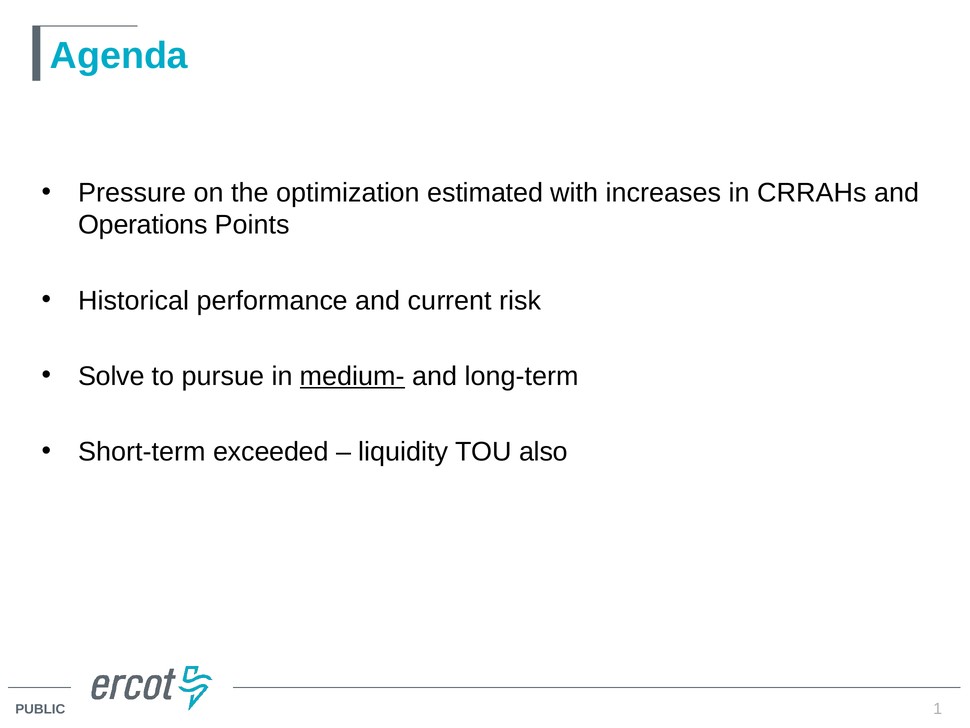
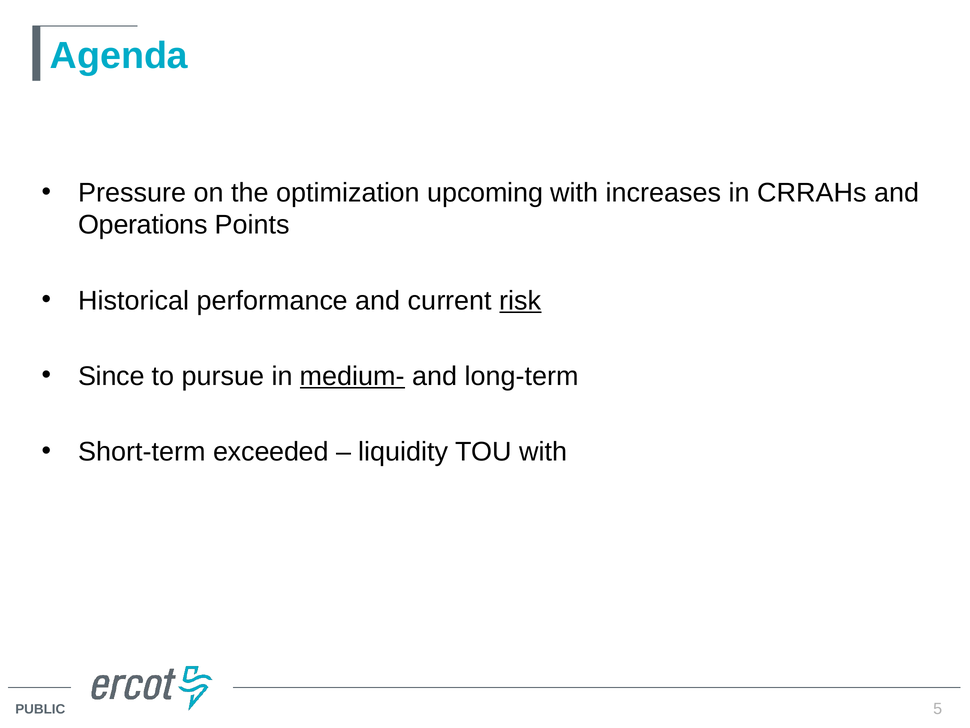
estimated: estimated -> upcoming (485, 193)
risk underline: none -> present (520, 300)
Solve: Solve -> Since (111, 376)
TOU also: also -> with (543, 451)
1: 1 -> 5 (938, 708)
